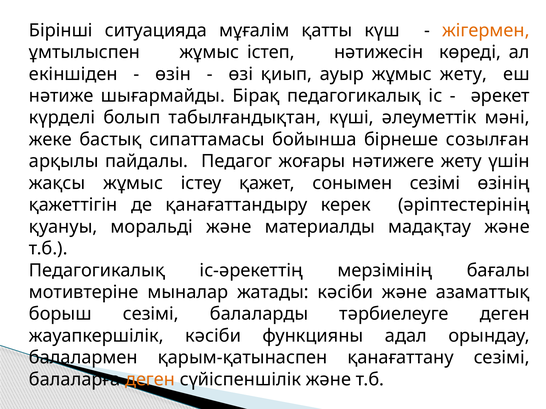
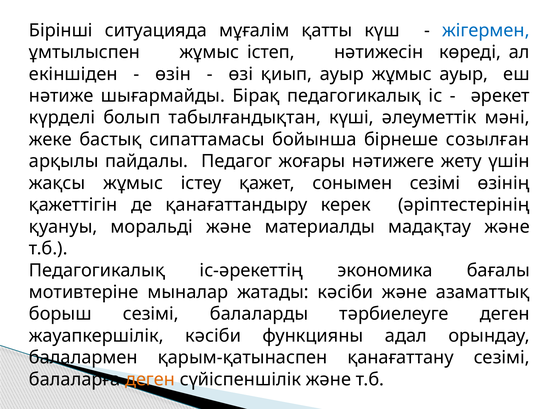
жігермен colour: orange -> blue (486, 30)
жұмыс жету: жету -> ауыр (464, 74)
мерзімінің: мерзімінің -> экономика (385, 271)
